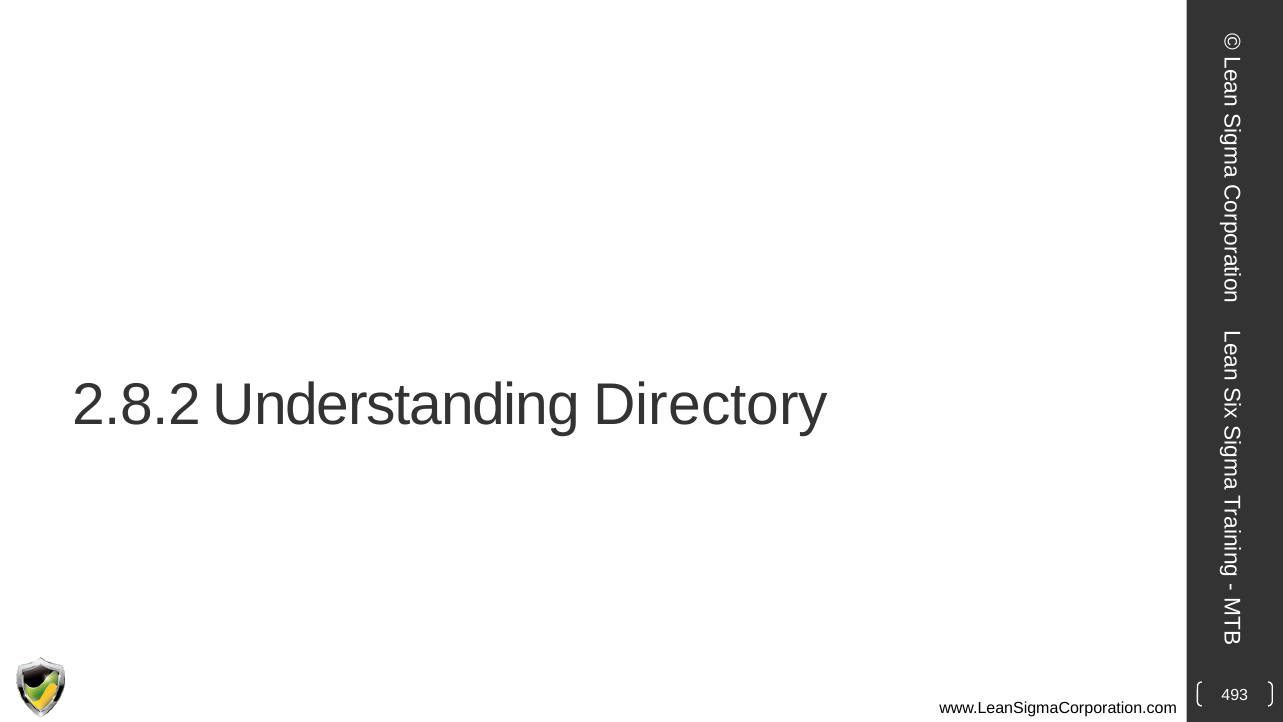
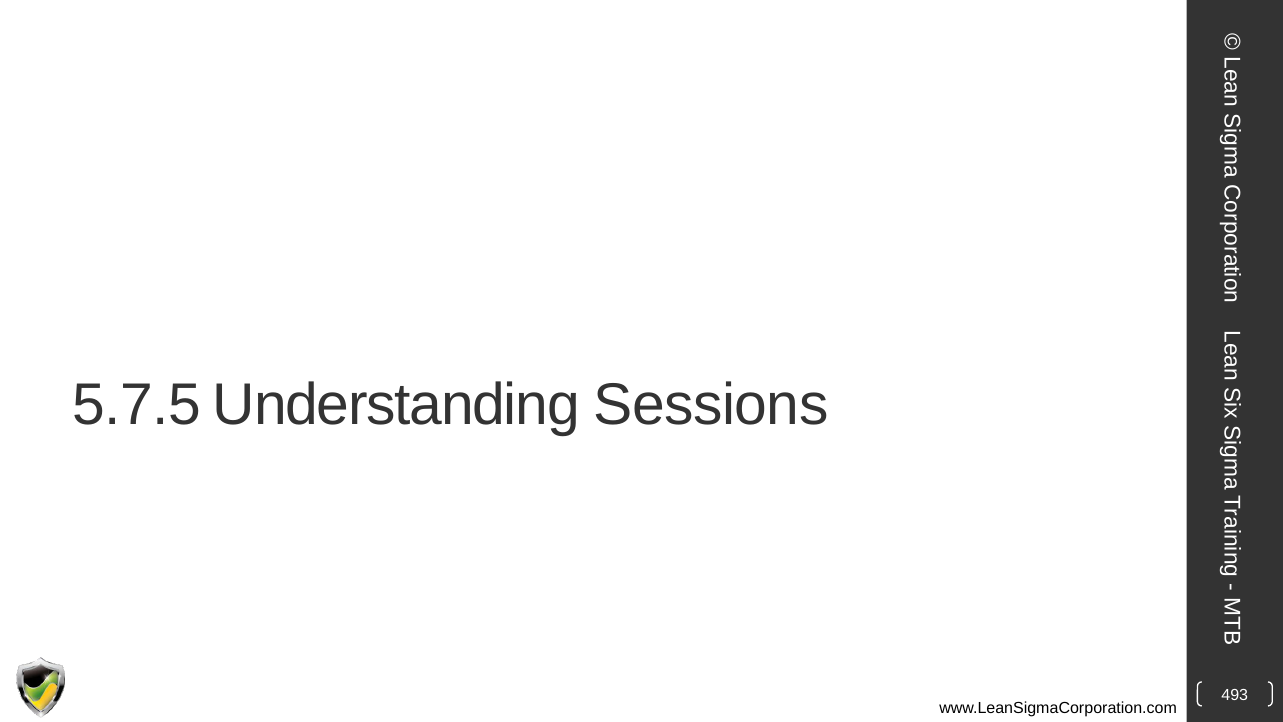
2.8.2: 2.8.2 -> 5.7.5 (137, 405)
Directory: Directory -> Sessions (711, 405)
